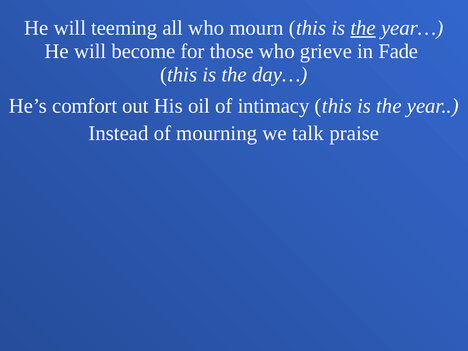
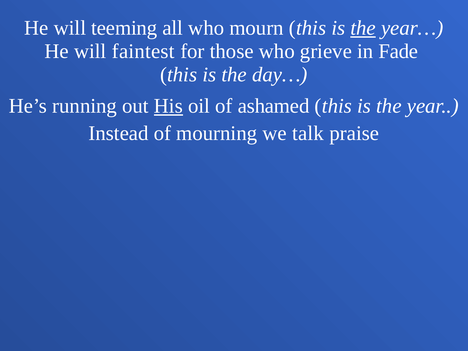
become: become -> faintest (143, 51)
comfort: comfort -> running (85, 106)
His underline: none -> present (168, 106)
intimacy: intimacy -> ashamed (274, 106)
